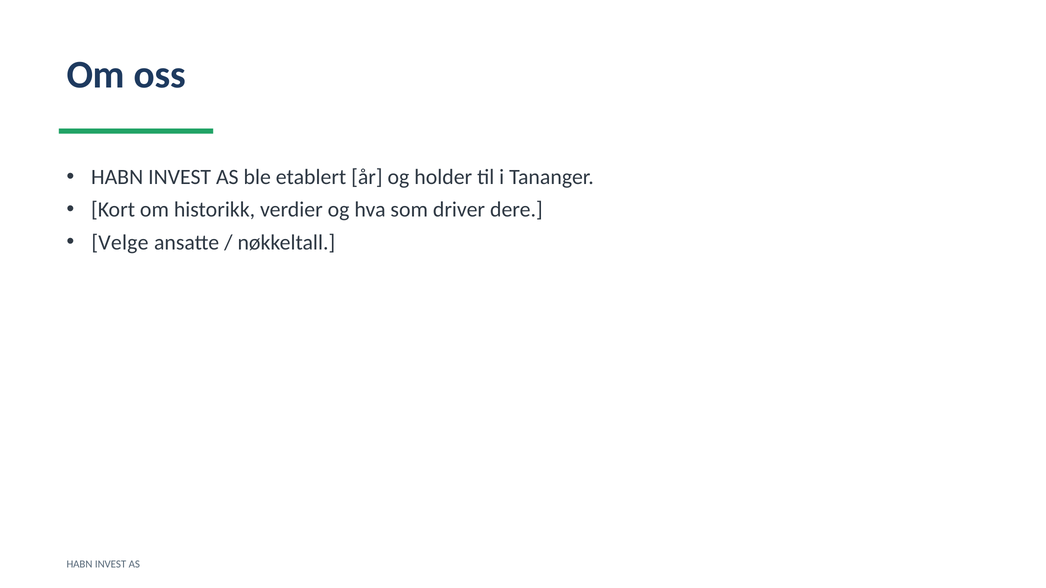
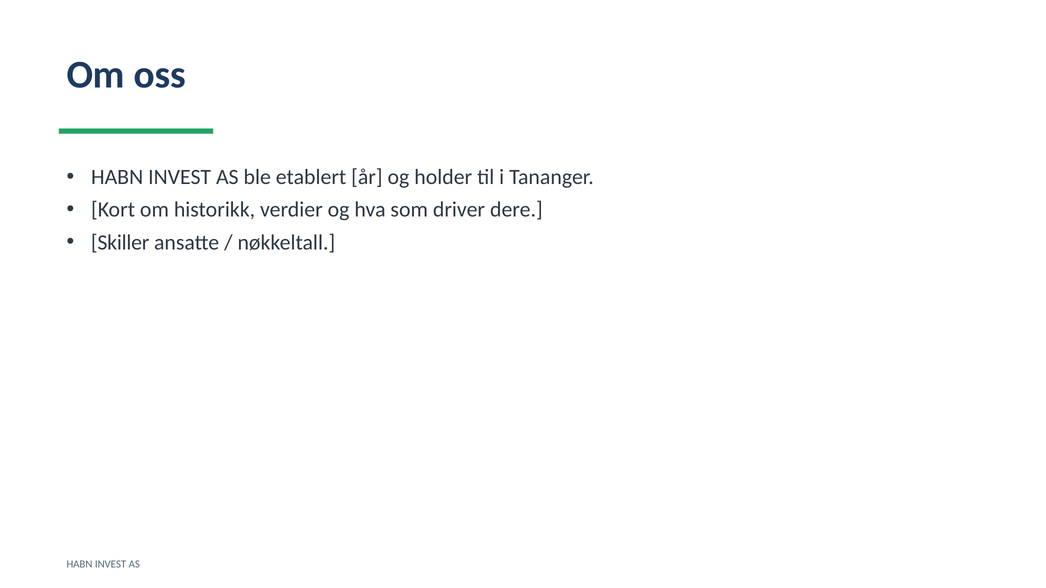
Velge: Velge -> Skiller (120, 243)
